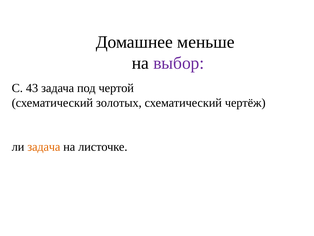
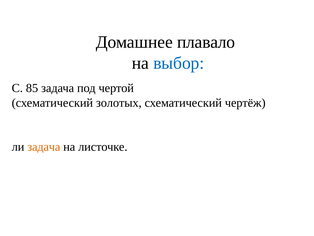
меньше: меньше -> плавало (206, 42)
выбор colour: purple -> blue (179, 63)
43: 43 -> 85 (32, 88)
